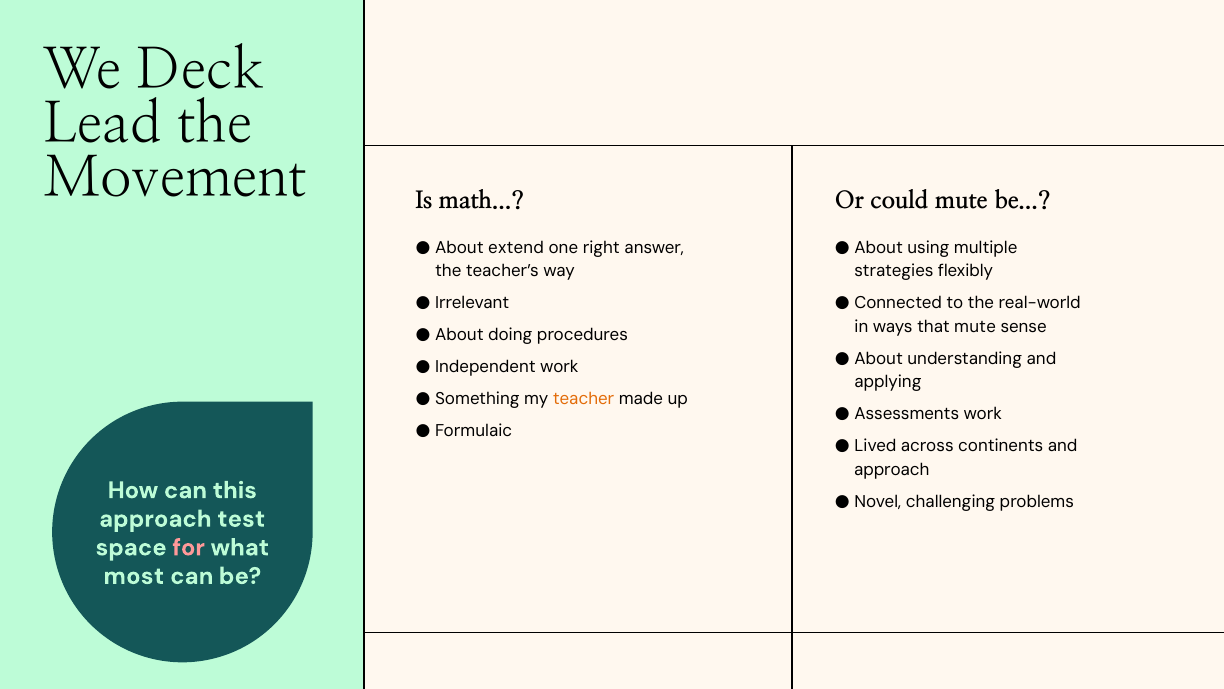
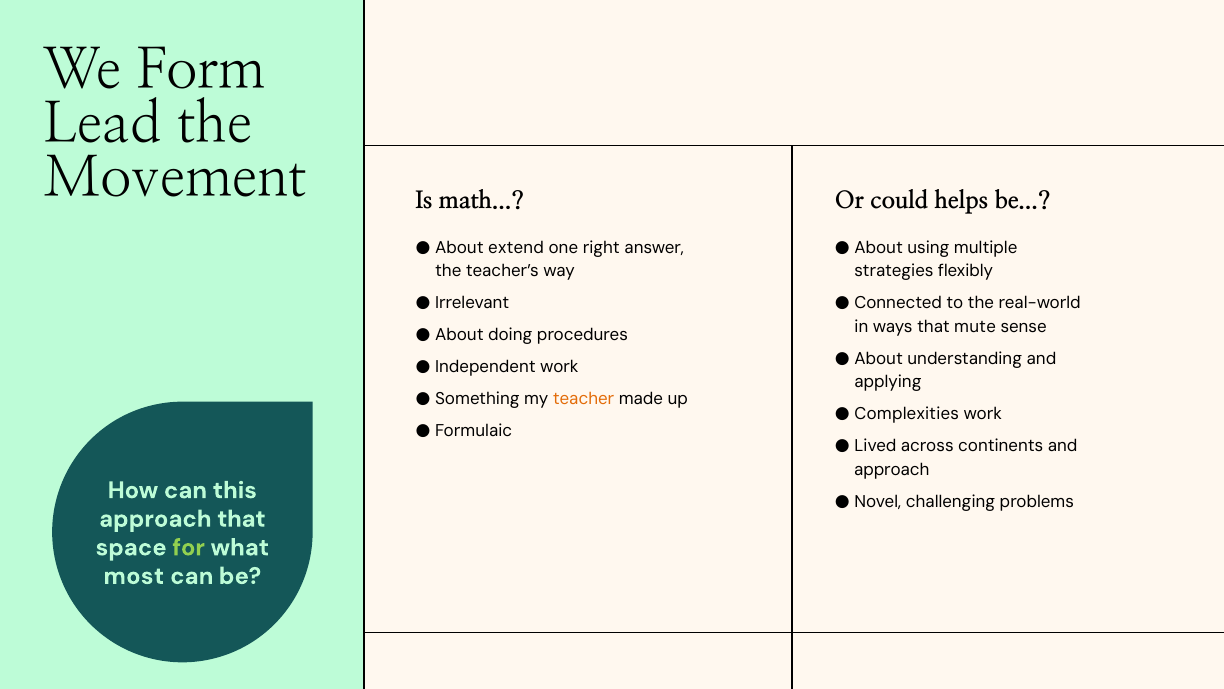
Deck: Deck -> Form (201, 70)
could mute: mute -> helps (961, 200)
Assessments: Assessments -> Complexities (907, 414)
approach test: test -> that (241, 518)
for colour: pink -> light green (189, 547)
